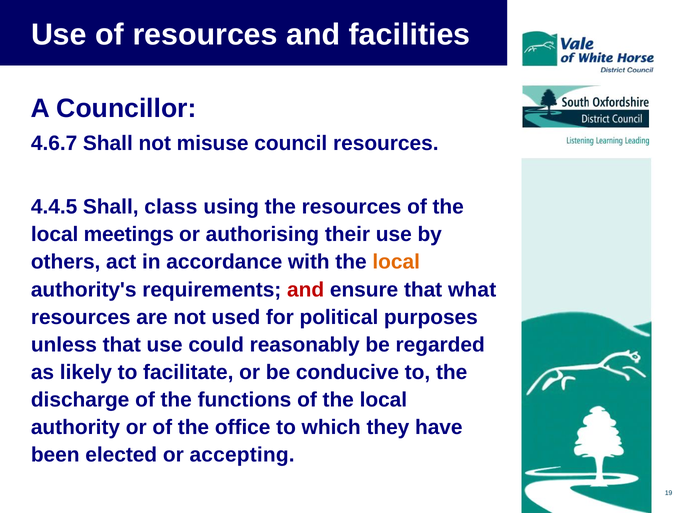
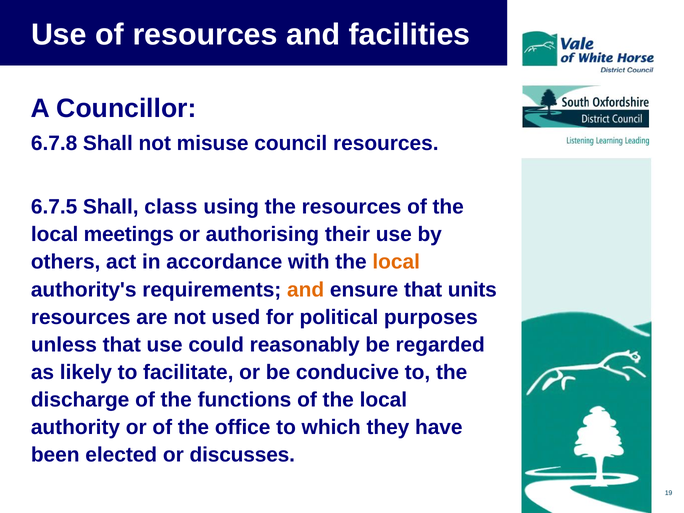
4.6.7: 4.6.7 -> 6.7.8 (54, 143)
4.4.5: 4.4.5 -> 6.7.5 (54, 207)
and colour: red -> orange (306, 290)
what: what -> units (472, 290)
accepting: accepting -> discusses (242, 455)
